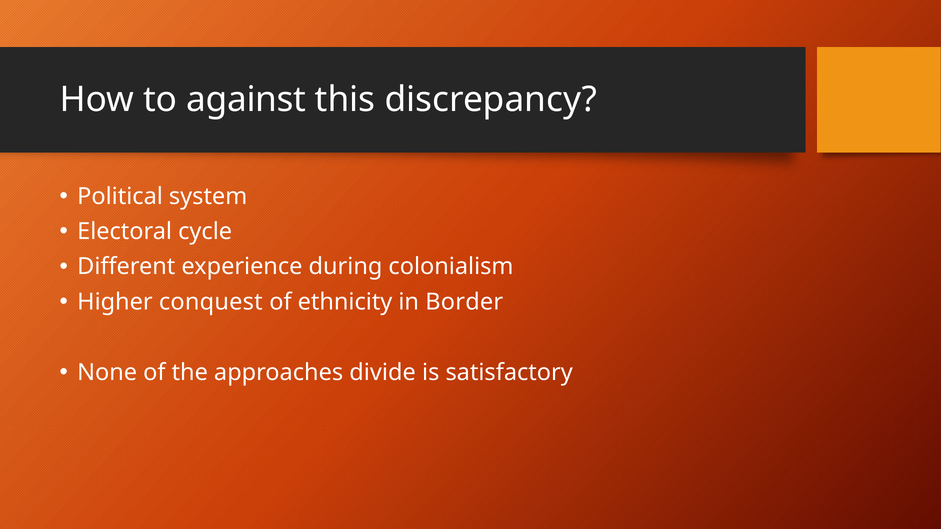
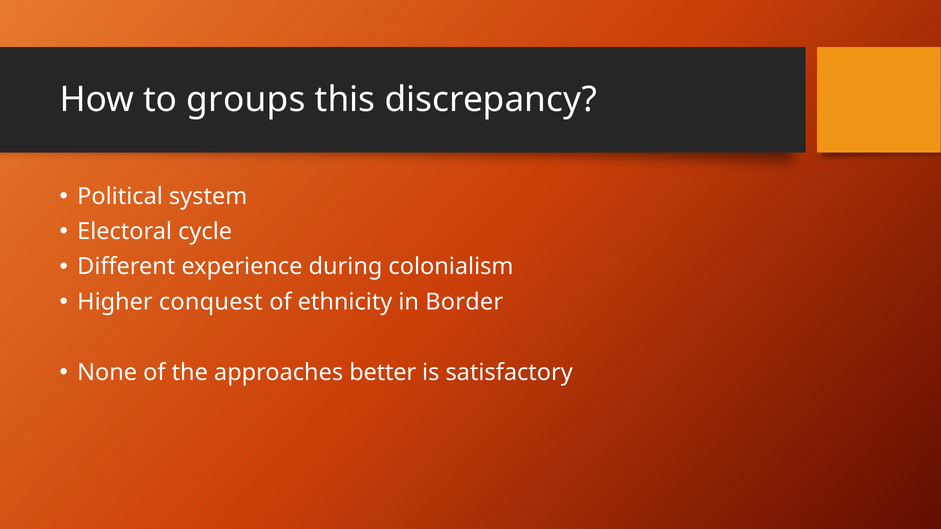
against: against -> groups (246, 100)
divide: divide -> better (383, 372)
